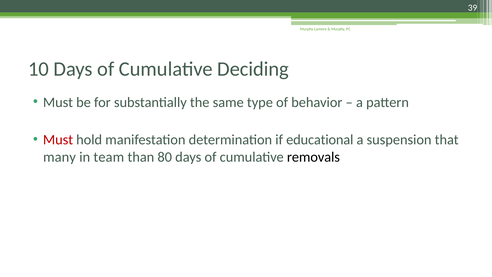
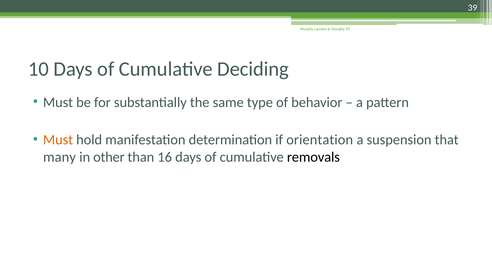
Must colour: red -> orange (58, 140)
educational: educational -> orientation (320, 140)
team: team -> other (109, 157)
80: 80 -> 16 (165, 157)
